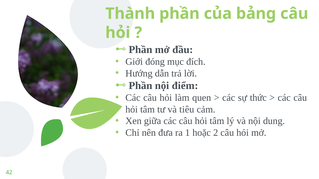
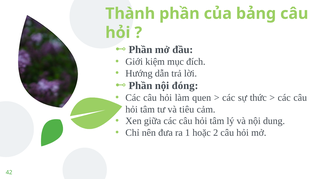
đóng: đóng -> kiệm (155, 62)
điểm: điểm -> đóng (185, 86)
